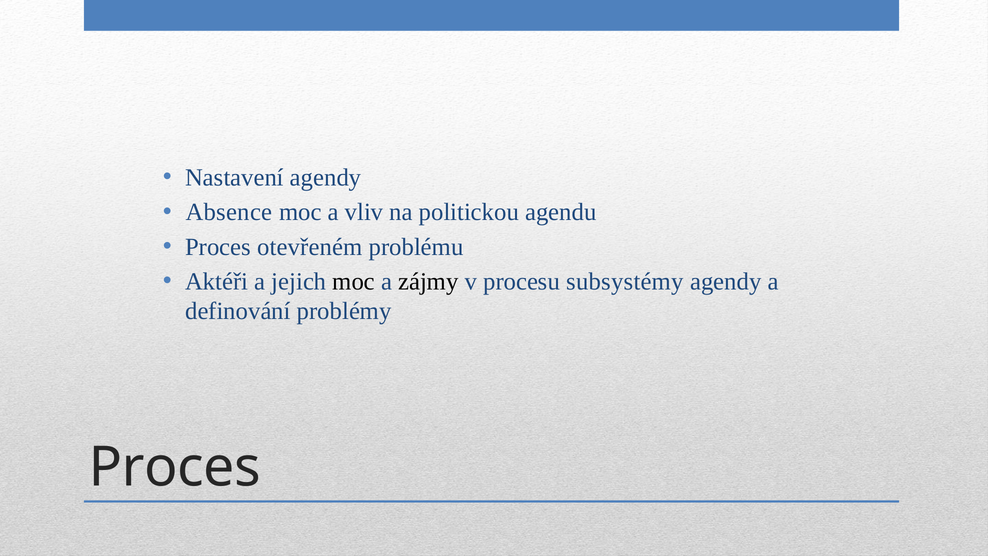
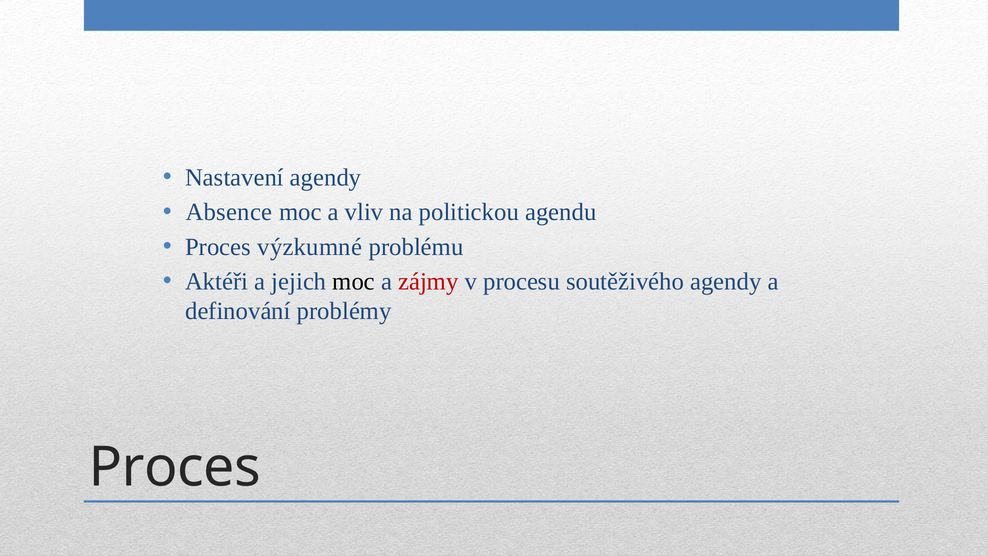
otevřeném: otevřeném -> výzkumné (310, 247)
zájmy colour: black -> red (428, 281)
subsystémy: subsystémy -> soutěživého (625, 281)
